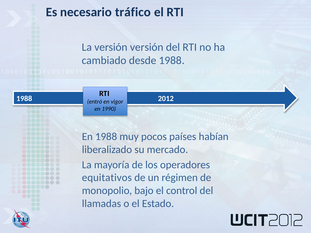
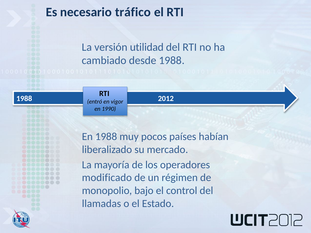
versión versión: versión -> utilidad (147, 47)
equitativos: equitativos -> modificado (107, 178)
